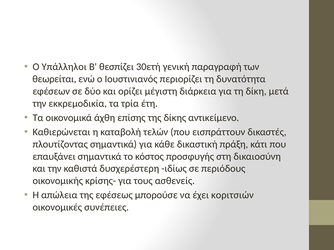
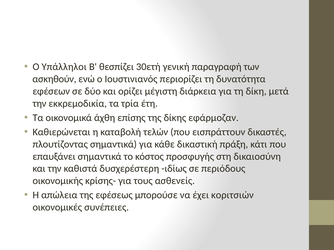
θεωρείται: θεωρείται -> ασκηθούν (54, 79)
αντικείμενο: αντικείμενο -> εφάρμοζαν (214, 118)
